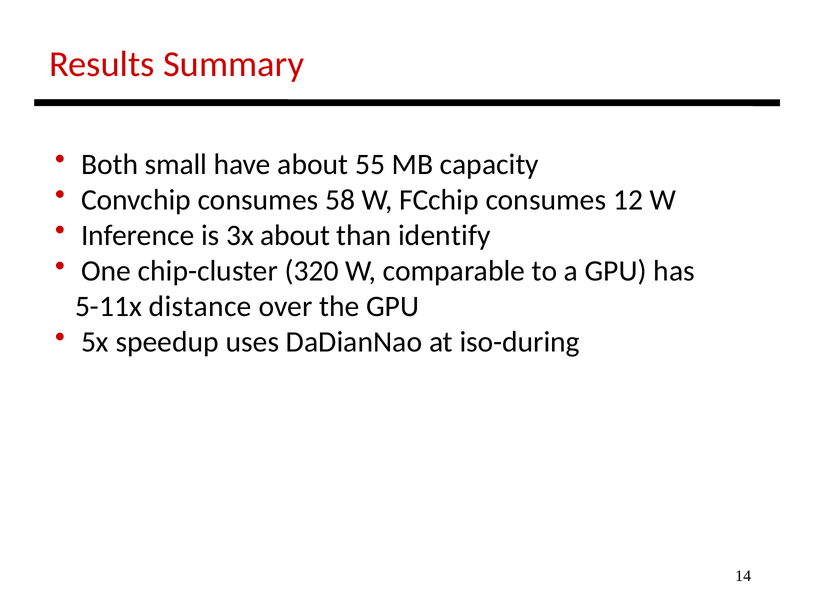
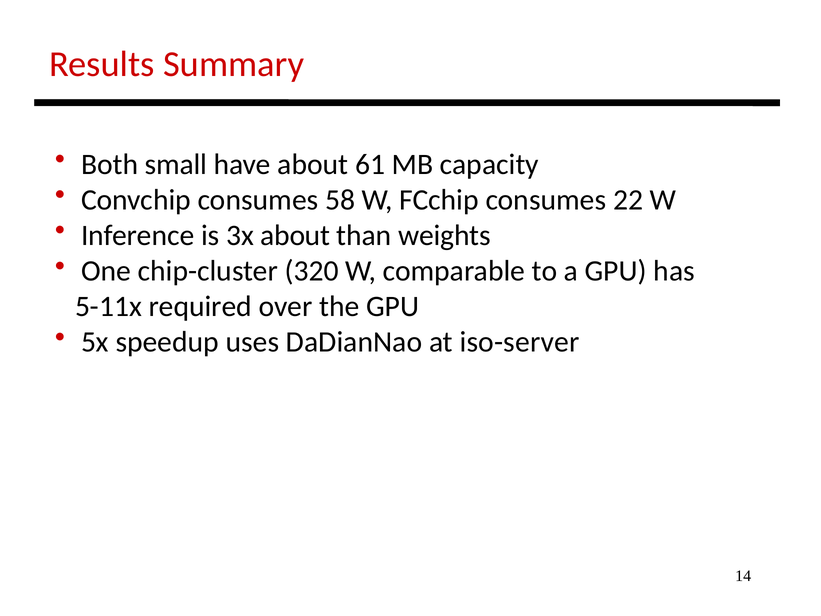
55: 55 -> 61 (370, 164)
12: 12 -> 22 (628, 200)
identify: identify -> weights (444, 235)
distance: distance -> required (200, 306)
iso-during: iso-during -> iso-server (520, 342)
